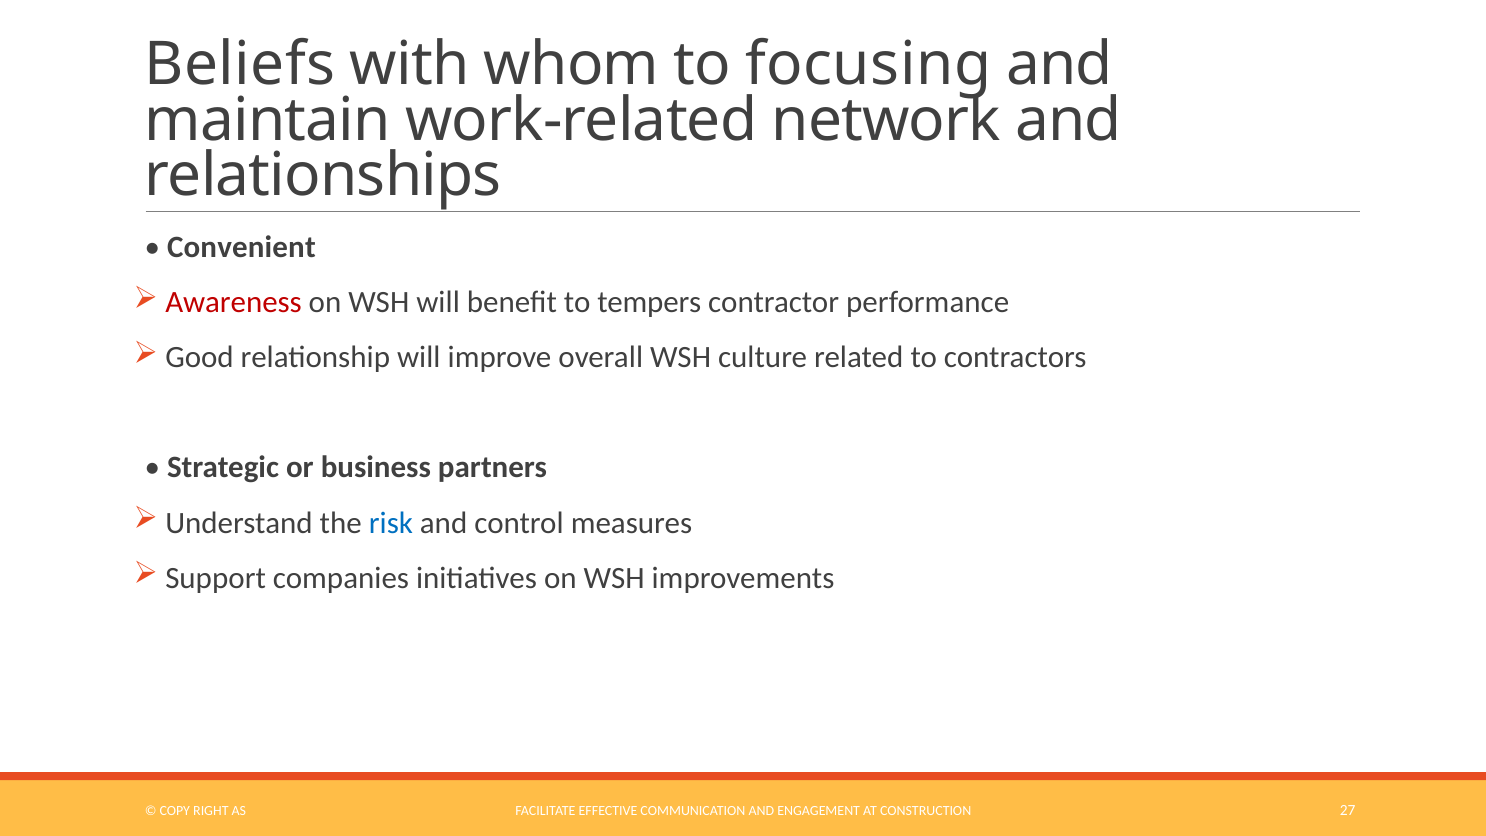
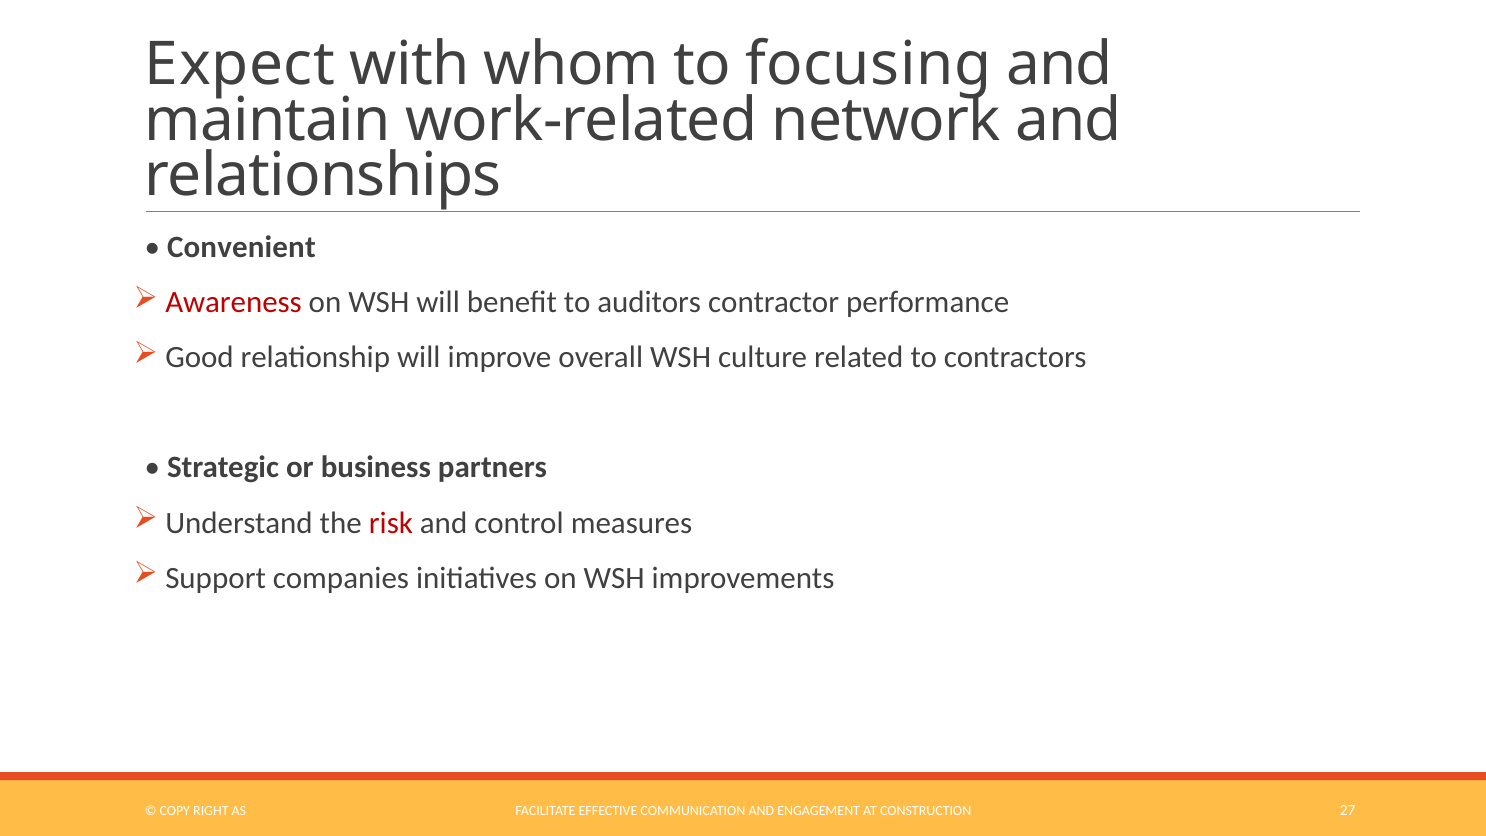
Beliefs: Beliefs -> Expect (240, 65)
tempers: tempers -> auditors (649, 302)
risk colour: blue -> red (391, 523)
